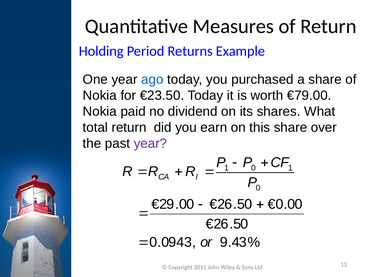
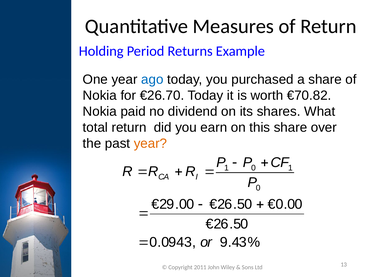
€23.50: €23.50 -> €26.70 (162, 95)
€79.00: €79.00 -> €70.82 (309, 95)
year colour: purple -> orange (150, 143)
